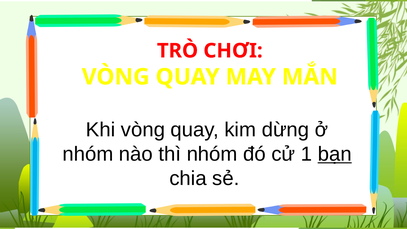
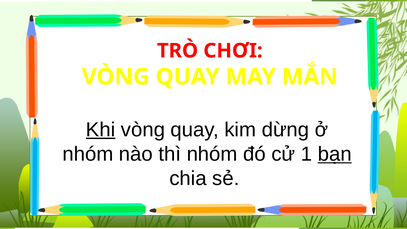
Khi underline: none -> present (101, 130)
